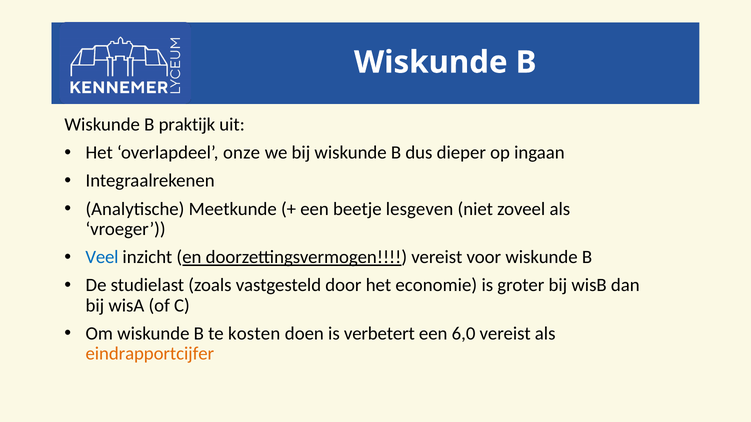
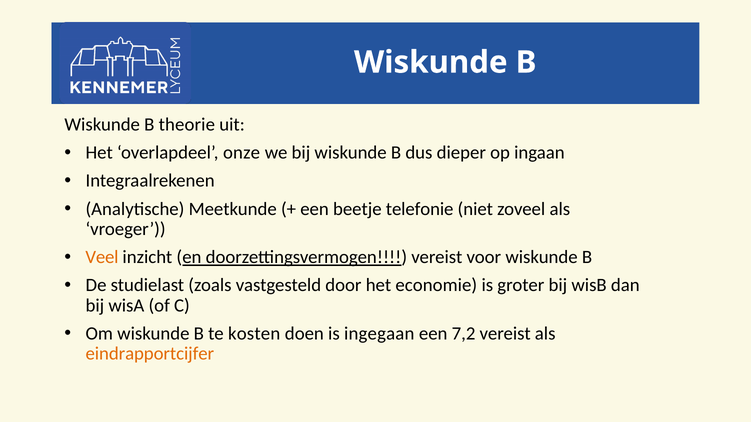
praktijk: praktijk -> theorie (187, 125)
lesgeven: lesgeven -> telefonie (420, 209)
Veel colour: blue -> orange (102, 257)
verbetert: verbetert -> ingegaan (379, 334)
6,0: 6,0 -> 7,2 (464, 334)
